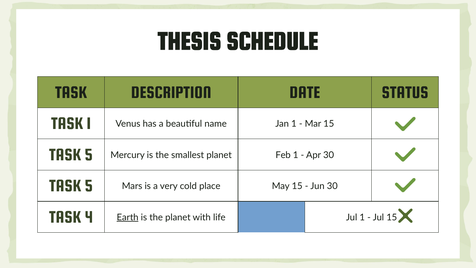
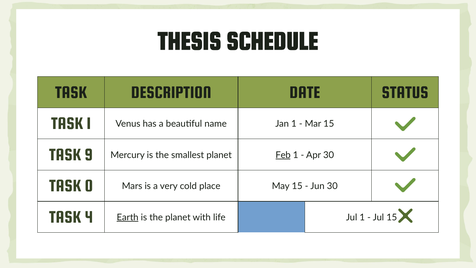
5: 5 -> 9 (89, 154)
Feb underline: none -> present (283, 155)
5: 5 -> 0 (89, 186)
